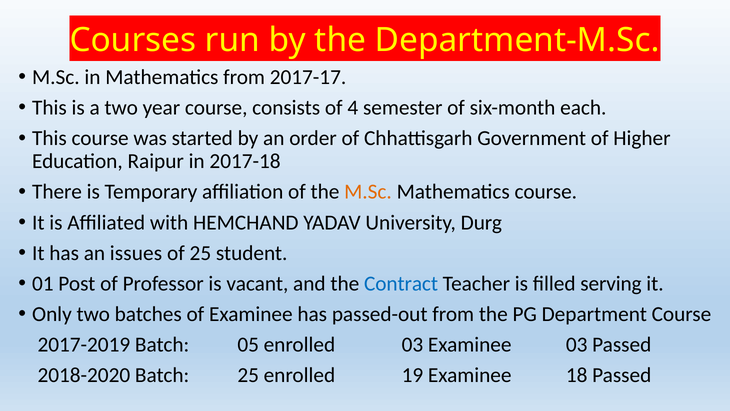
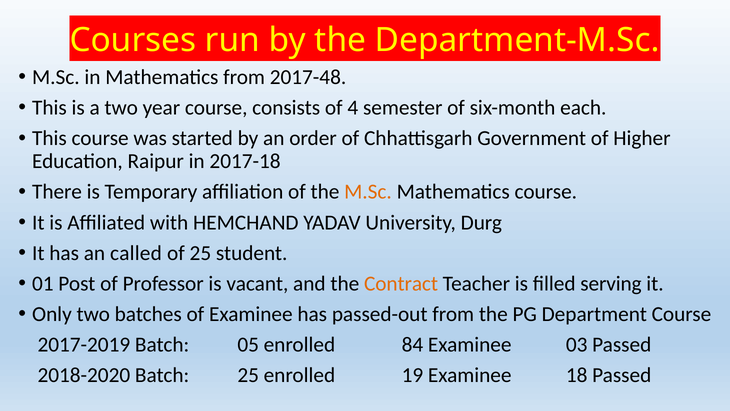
2017-17: 2017-17 -> 2017-48 (308, 77)
issues: issues -> called (136, 253)
Contract colour: blue -> orange (401, 283)
enrolled 03: 03 -> 84 (412, 345)
